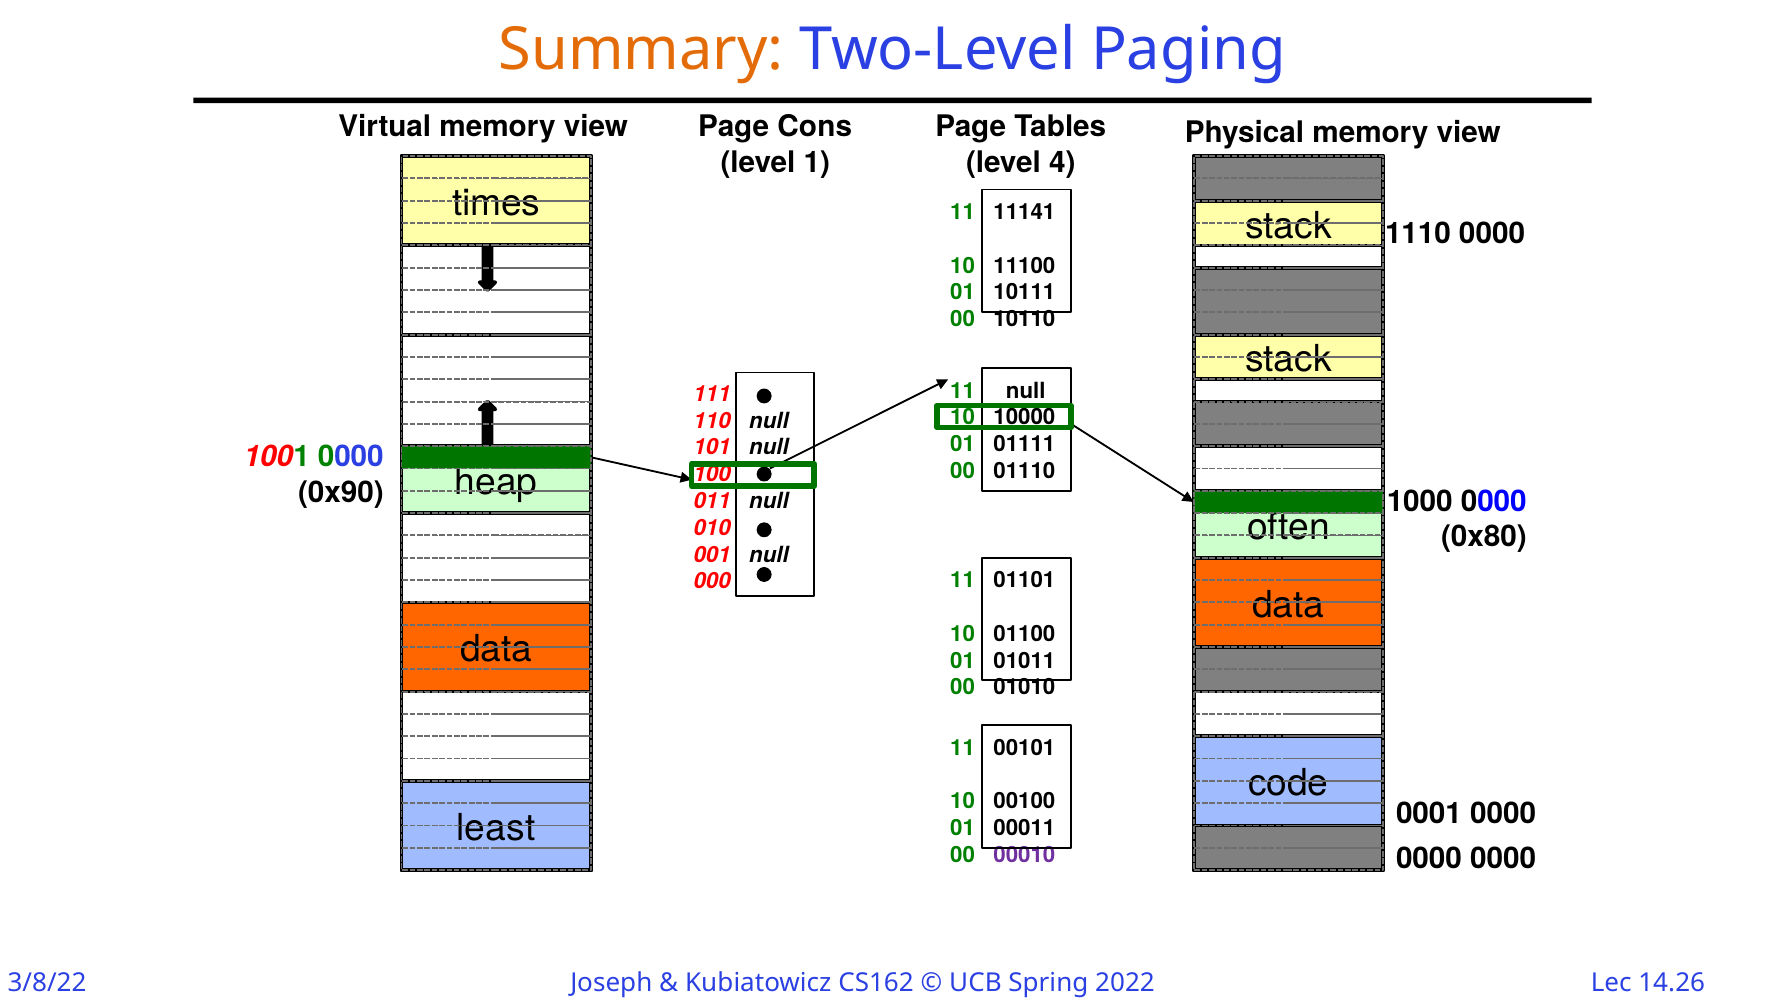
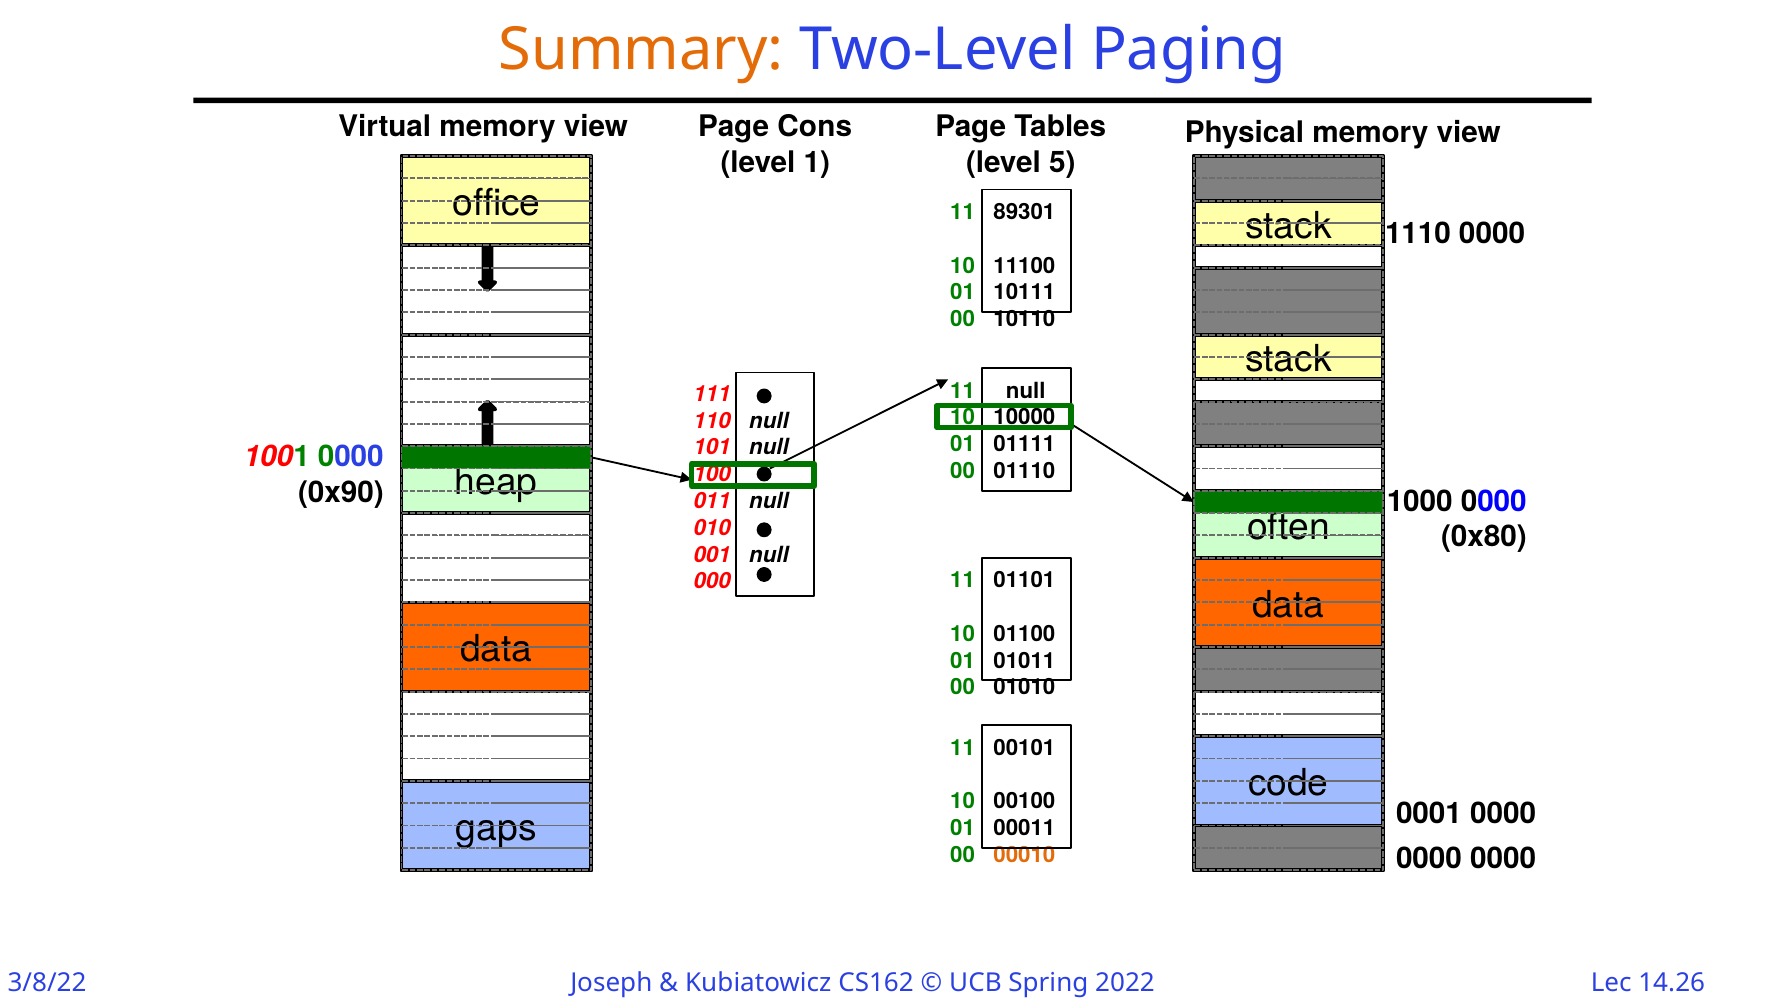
4: 4 -> 5 (1062, 163)
times: times -> office (497, 203)
11141: 11141 -> 89301 (1024, 212)
least: least -> gaps (496, 828)
00010 colour: purple -> orange (1024, 855)
